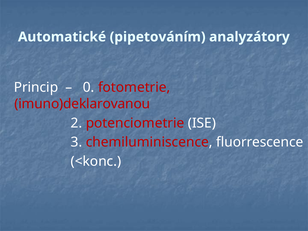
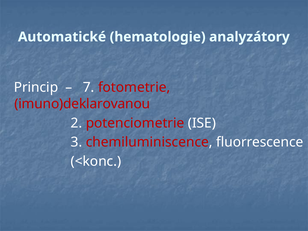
pipetováním: pipetováním -> hematologie (158, 37)
0: 0 -> 7 (89, 87)
